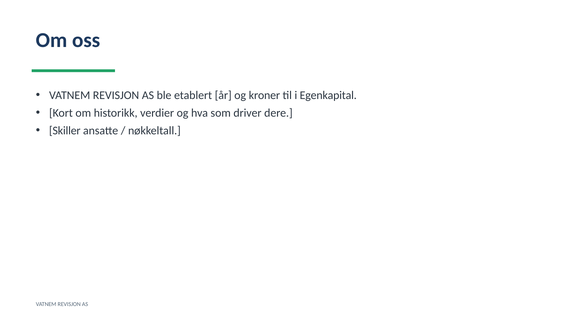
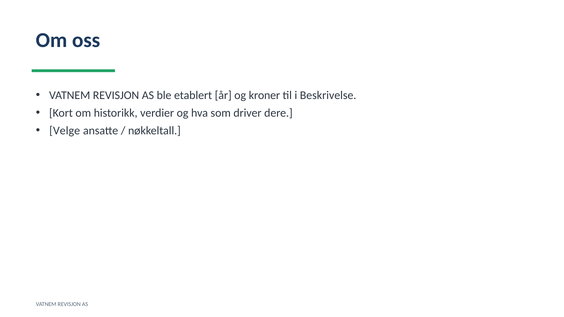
Egenkapital: Egenkapital -> Beskrivelse (328, 96)
Skiller: Skiller -> Velge (65, 131)
